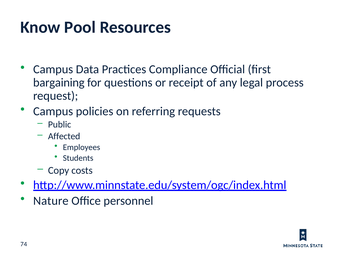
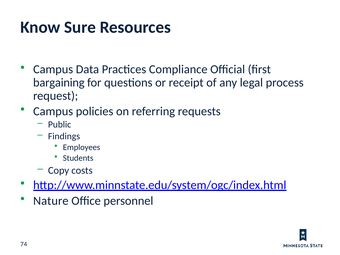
Pool: Pool -> Sure (80, 27)
Affected: Affected -> Findings (64, 136)
